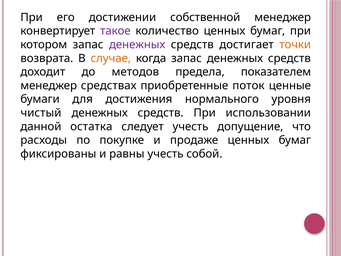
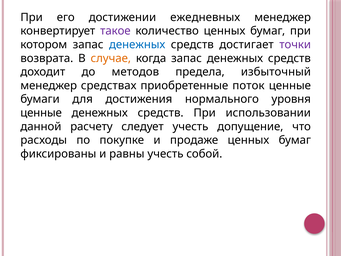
собственной: собственной -> ежедневных (205, 17)
денежных colour: purple -> blue (137, 45)
точки colour: orange -> purple (295, 45)
показателем: показателем -> избыточный (276, 72)
чистый: чистый -> ценные (41, 113)
остатка: остатка -> расчету (91, 126)
